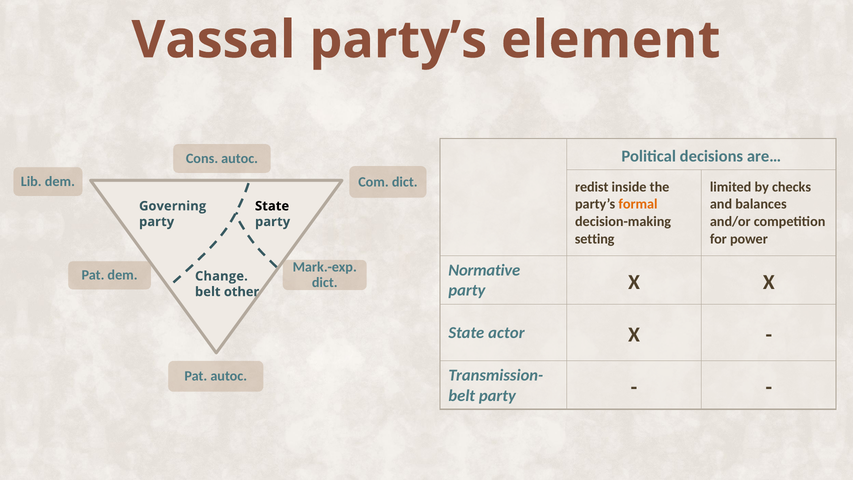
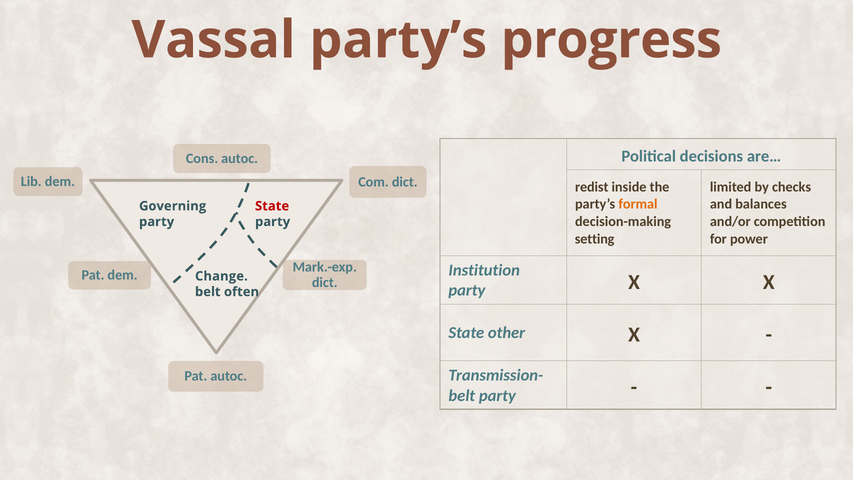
element: element -> progress (611, 40)
State colour: black -> red (272, 206)
Normative: Normative -> Institution (484, 270)
other: other -> often (242, 292)
actor: actor -> other (507, 333)
